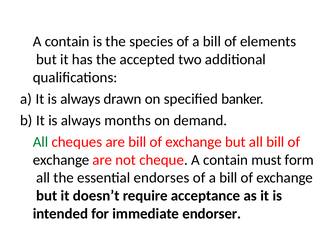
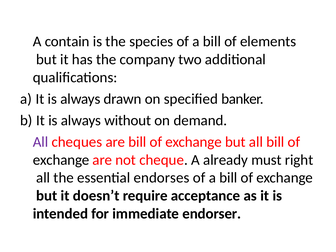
accepted: accepted -> company (147, 59)
months: months -> without (128, 120)
All colour: green -> purple (40, 142)
cheque A contain: contain -> already (226, 160)
form: form -> right (299, 160)
